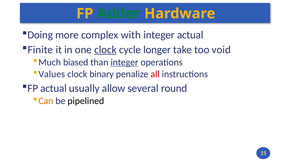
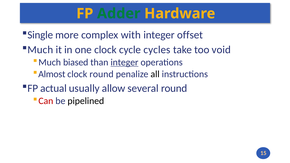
Doing: Doing -> Single (40, 35)
integer actual: actual -> offset (190, 35)
Finite: Finite -> Much (40, 50)
clock underline: present -> none (105, 50)
longer: longer -> cycles (157, 50)
Values: Values -> Almost (52, 74)
clock binary: binary -> round (102, 74)
all colour: red -> black (155, 74)
Can colour: orange -> red (46, 101)
